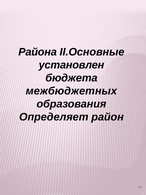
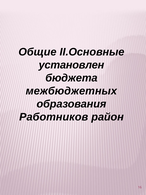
Района: Района -> Общие (38, 52)
Определяет: Определяет -> Работников (54, 117)
